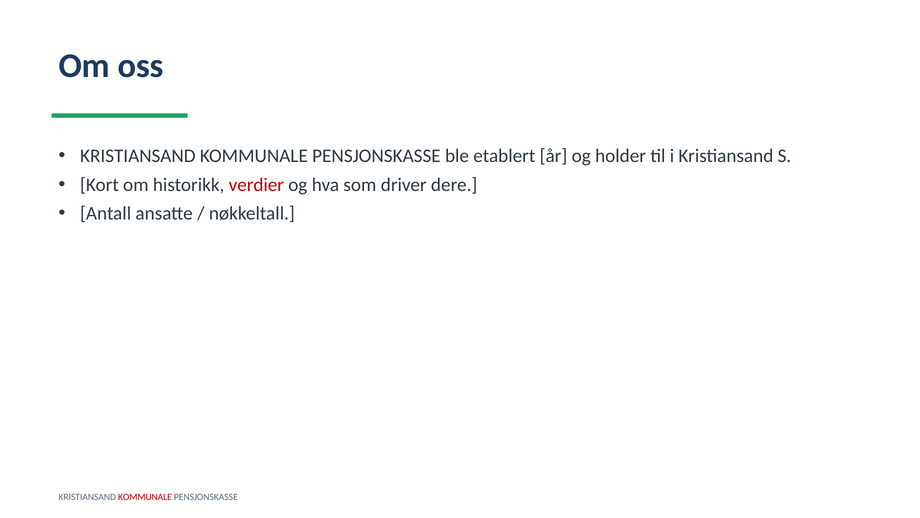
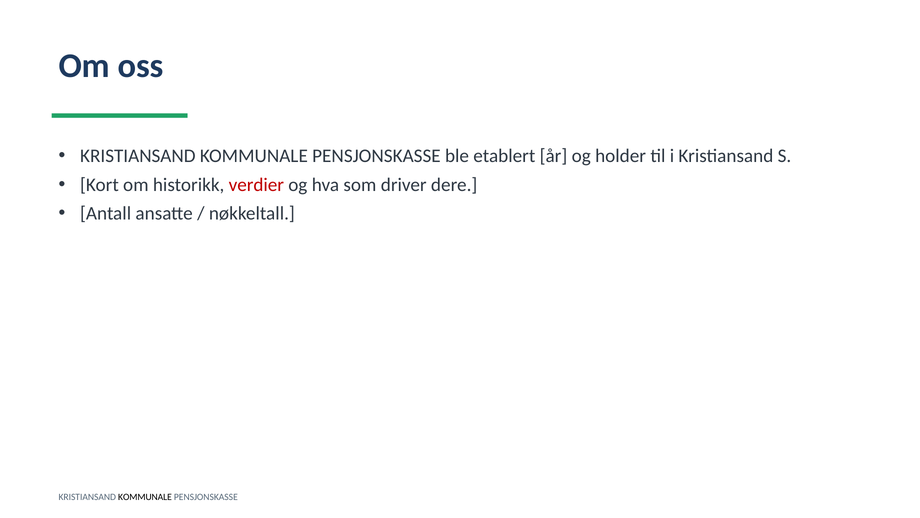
KOMMUNALE colour: red -> black (145, 497)
